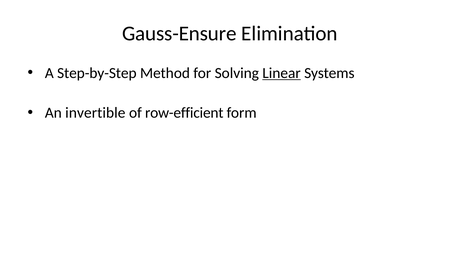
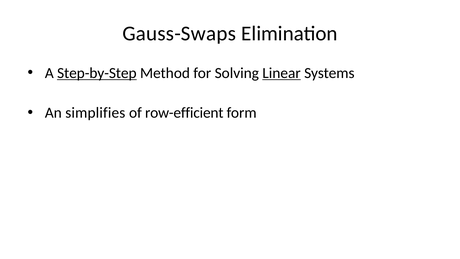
Gauss-Ensure: Gauss-Ensure -> Gauss-Swaps (179, 33)
Step-by-Step underline: none -> present (97, 73)
invertible: invertible -> simplifies (95, 113)
